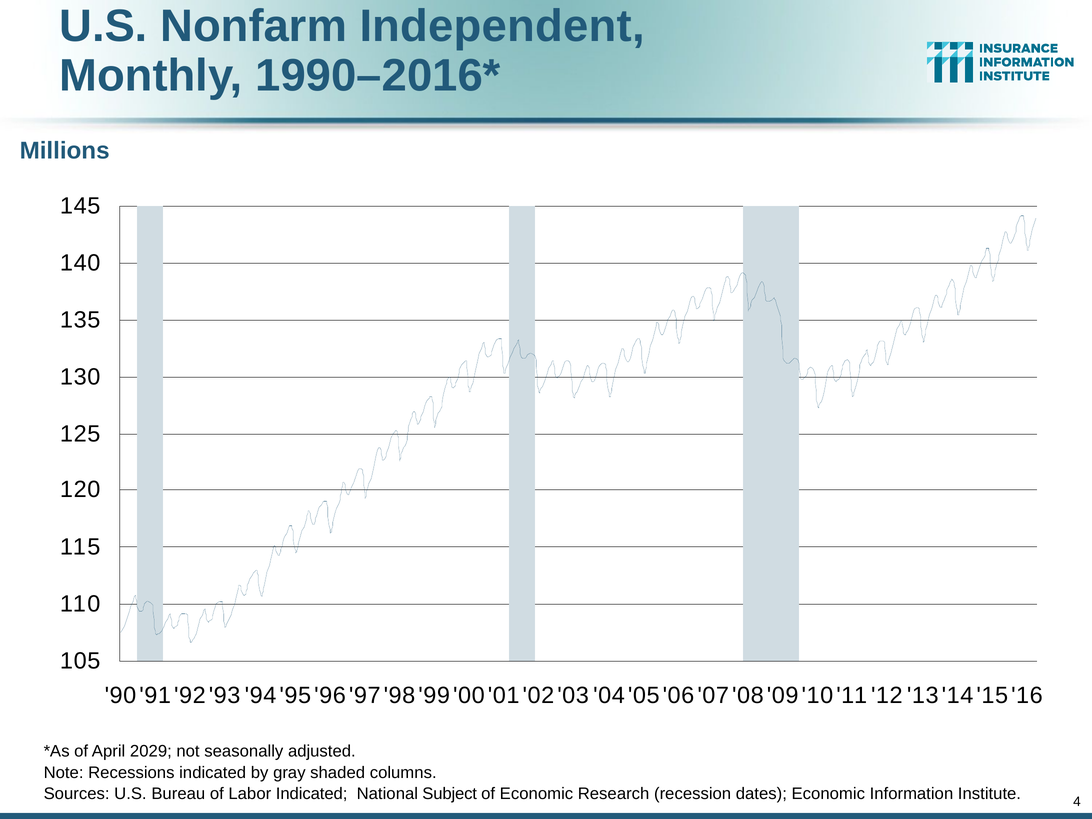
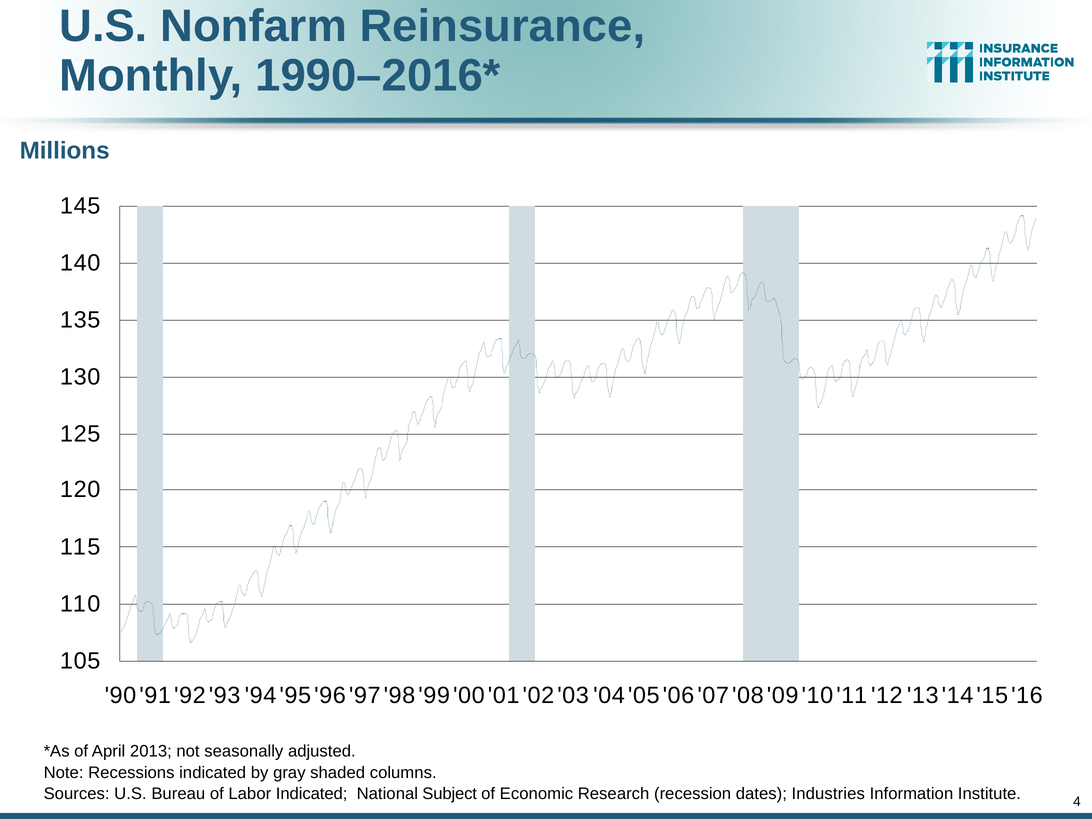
Independent: Independent -> Reinsurance (502, 26)
2029: 2029 -> 2013 (151, 751)
dates Economic: Economic -> Industries (828, 794)
